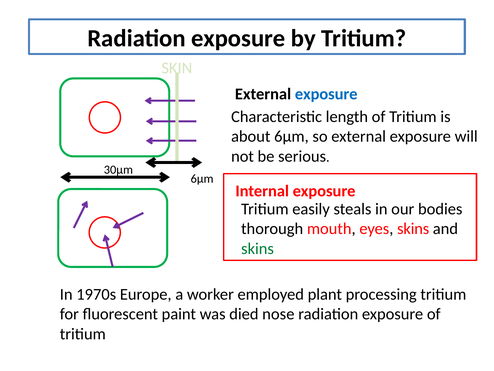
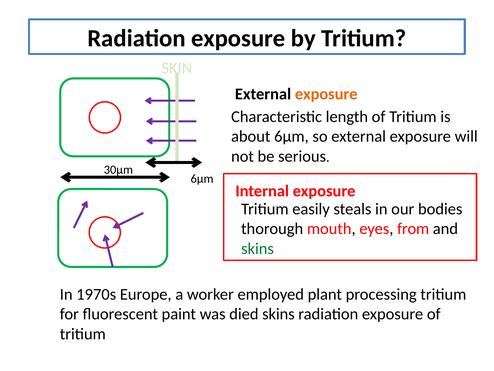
exposure colour: blue -> orange (326, 94)
eyes skins: skins -> from (413, 228)
died nose: nose -> skins (278, 314)
